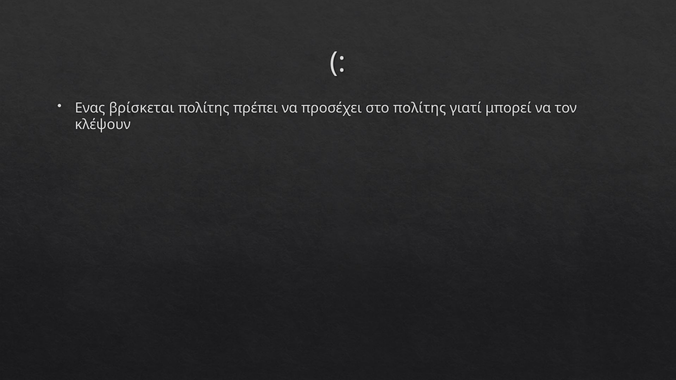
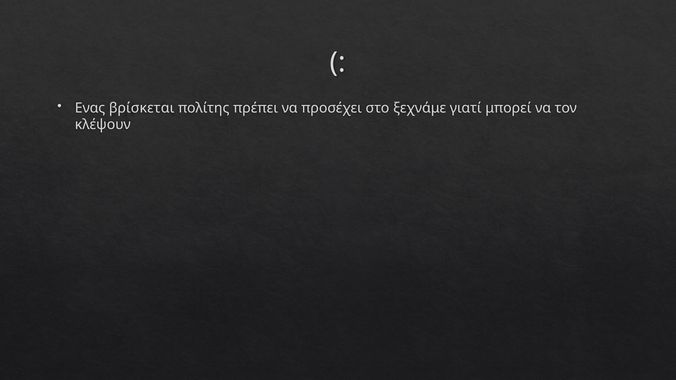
στο πολίτης: πολίτης -> ξεχνάμε (420, 108)
